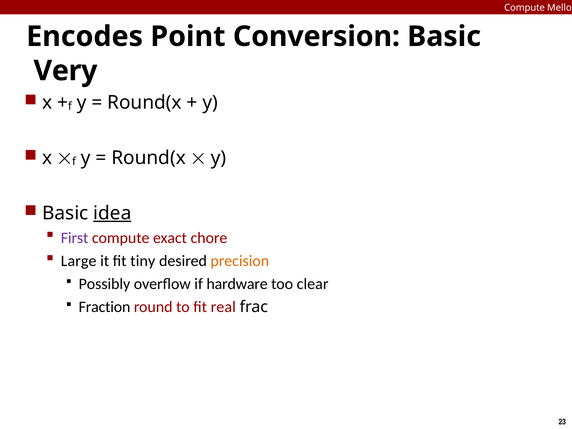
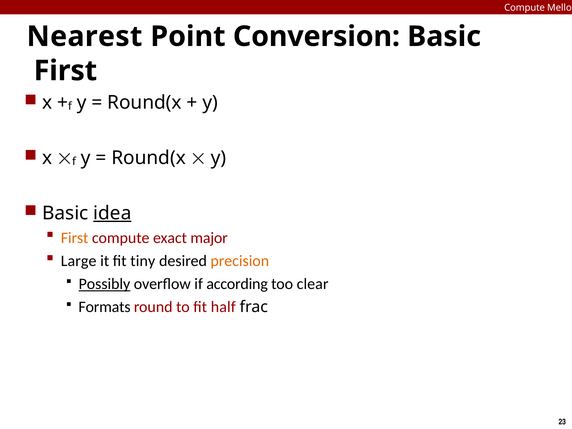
Encodes: Encodes -> Nearest (84, 36)
Very: Very -> First (65, 71)
First colour: purple -> orange (75, 238)
chore: chore -> major (209, 238)
Possibly underline: none -> present (104, 284)
hardware: hardware -> according (237, 284)
Fraction: Fraction -> Formats (105, 307)
real: real -> half (223, 307)
